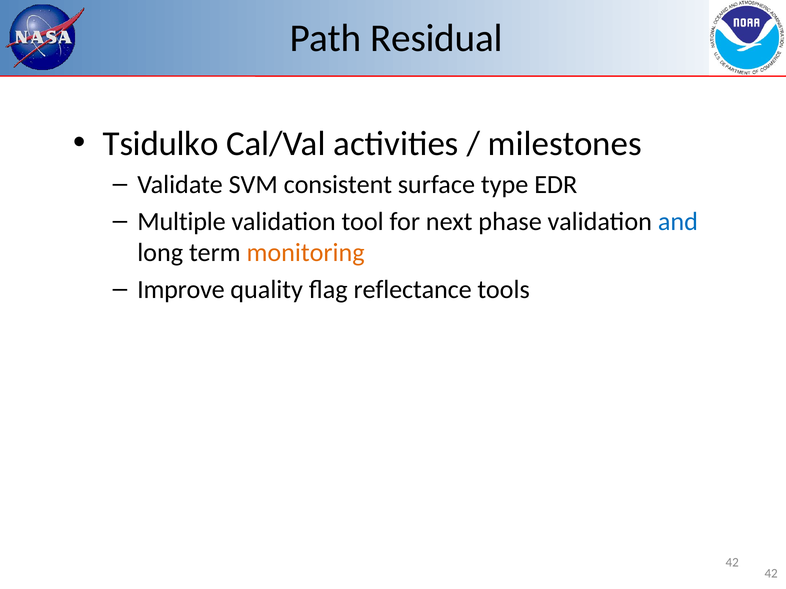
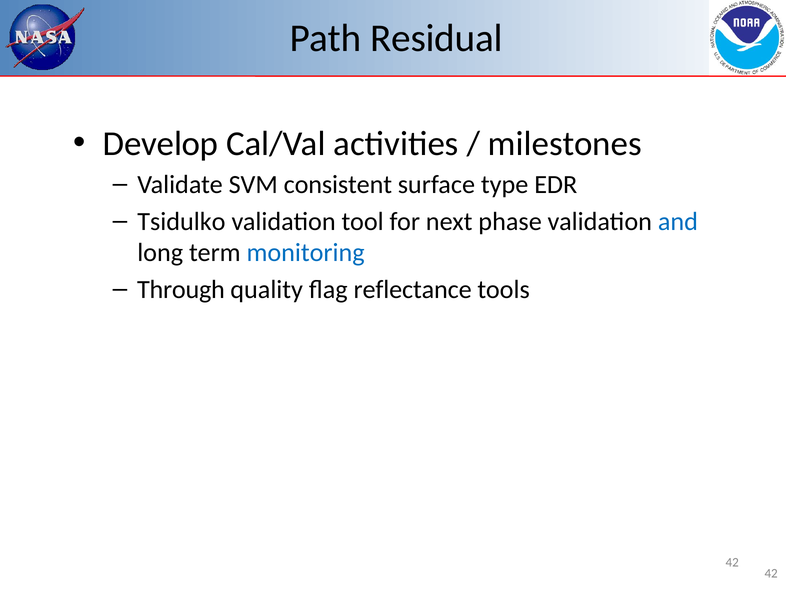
Tsidulko: Tsidulko -> Develop (161, 144)
Multiple: Multiple -> Tsidulko (181, 222)
monitoring colour: orange -> blue (306, 253)
Improve: Improve -> Through (181, 290)
